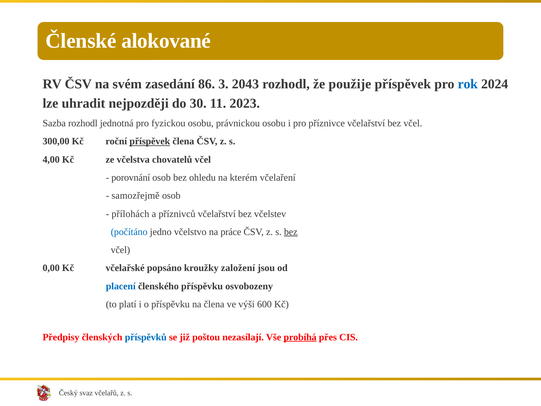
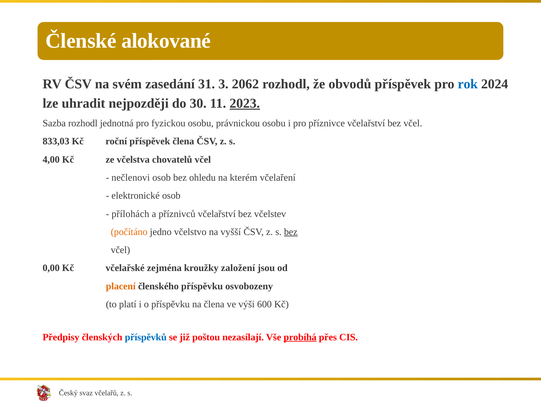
86: 86 -> 31 (207, 84)
2043: 2043 -> 2062 (245, 84)
použije: použije -> obvodů (350, 84)
2023 underline: none -> present (245, 103)
300,00: 300,00 -> 833,03 (56, 141)
příspěvek underline: present -> none (150, 141)
porovnání: porovnání -> nečlenovi (131, 177)
samozřejmě: samozřejmě -> elektronické (136, 196)
počítáno colour: blue -> orange (129, 232)
práce: práce -> vyšší (231, 232)
popsáno: popsáno -> zejména (164, 268)
placení colour: blue -> orange (121, 286)
